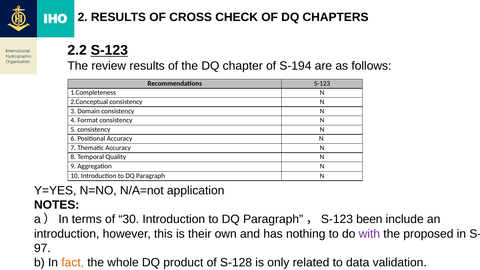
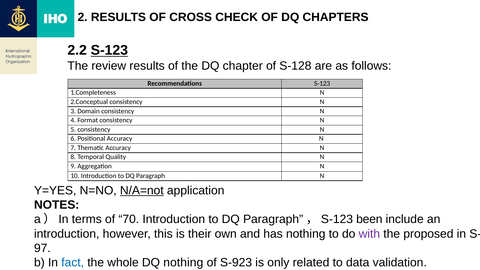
S-194: S-194 -> S-128 (295, 66)
N/A=not underline: none -> present (142, 191)
30: 30 -> 70 (129, 219)
fact colour: orange -> blue (73, 263)
DQ product: product -> nothing (183, 263)
S-128: S-128 -> S-923 (236, 263)
